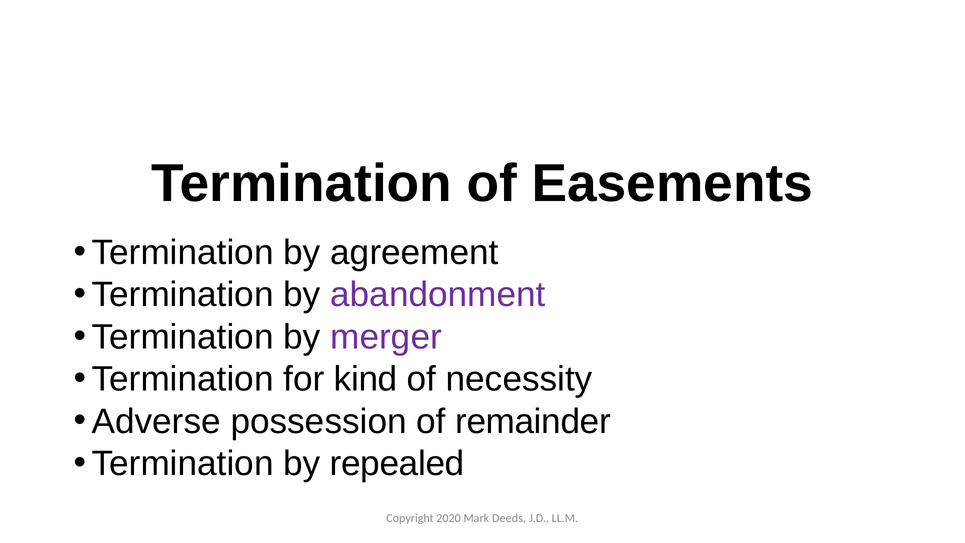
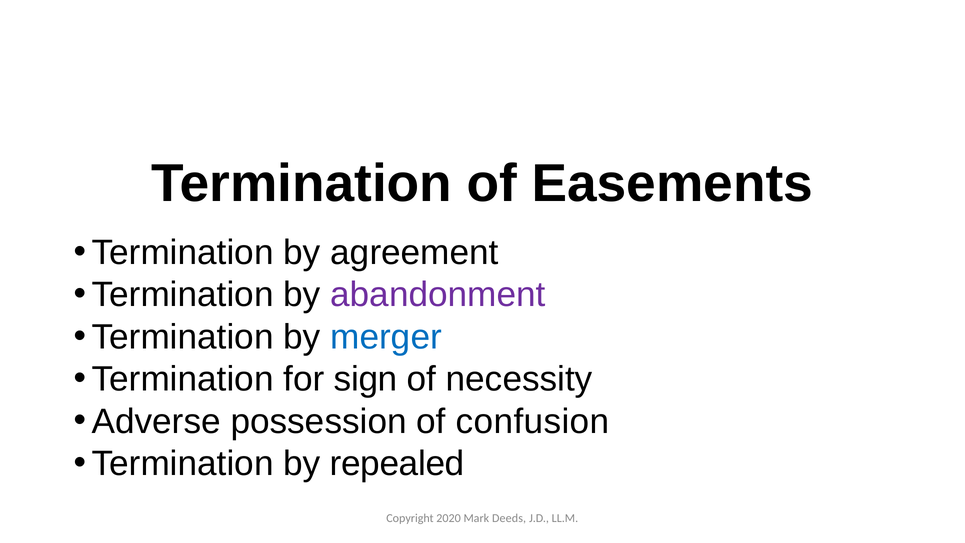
merger colour: purple -> blue (386, 337)
kind: kind -> sign (366, 379)
remainder: remainder -> confusion (533, 421)
